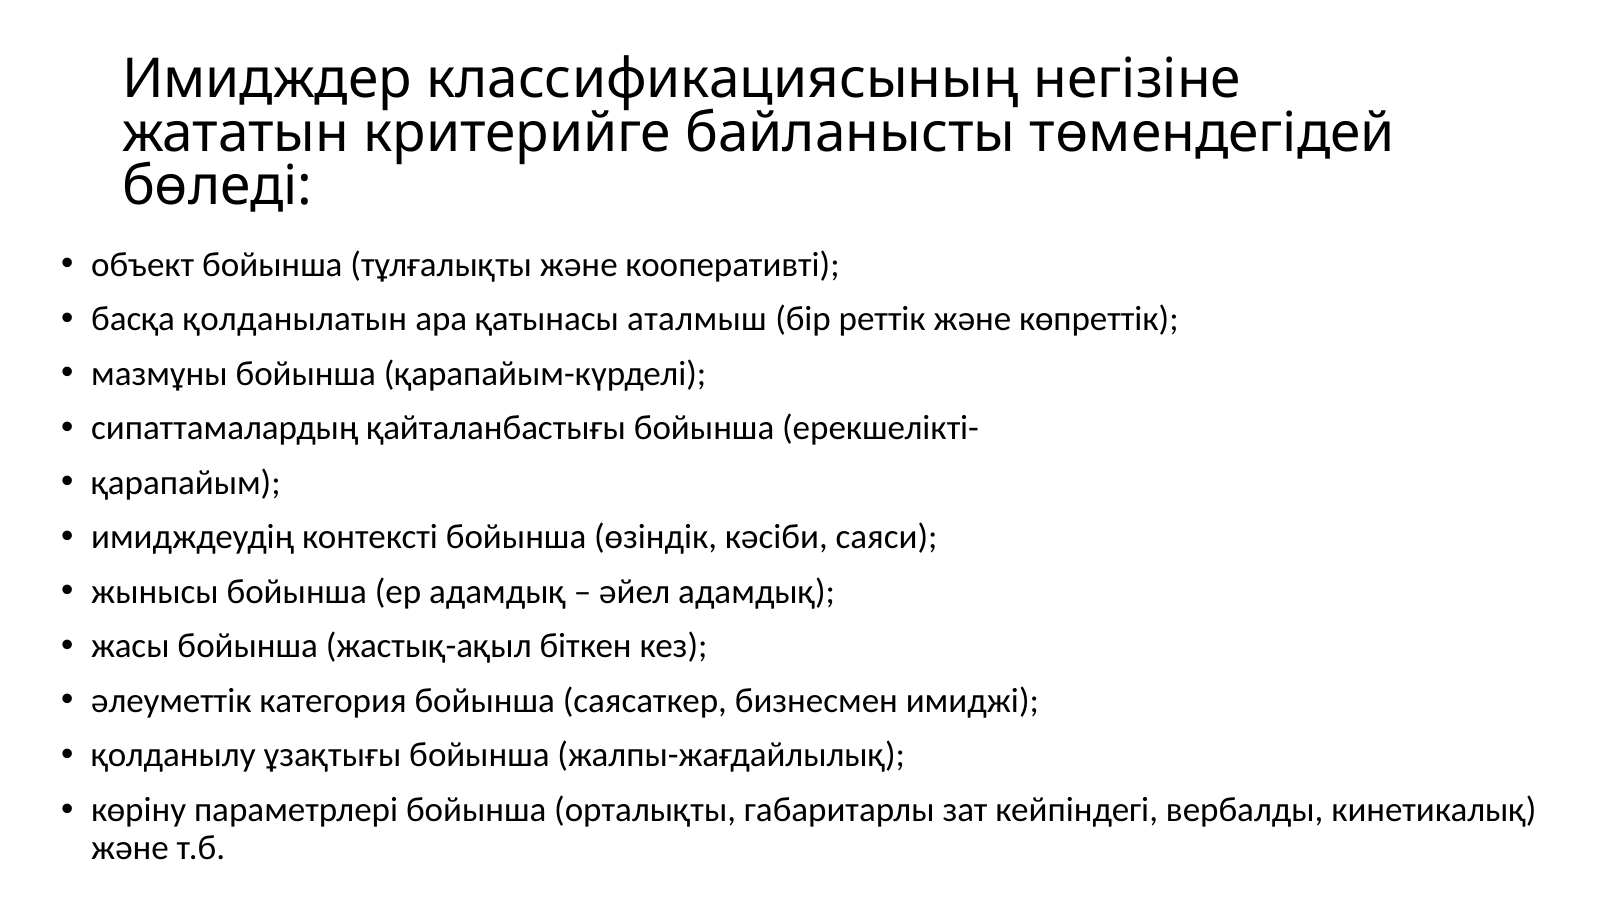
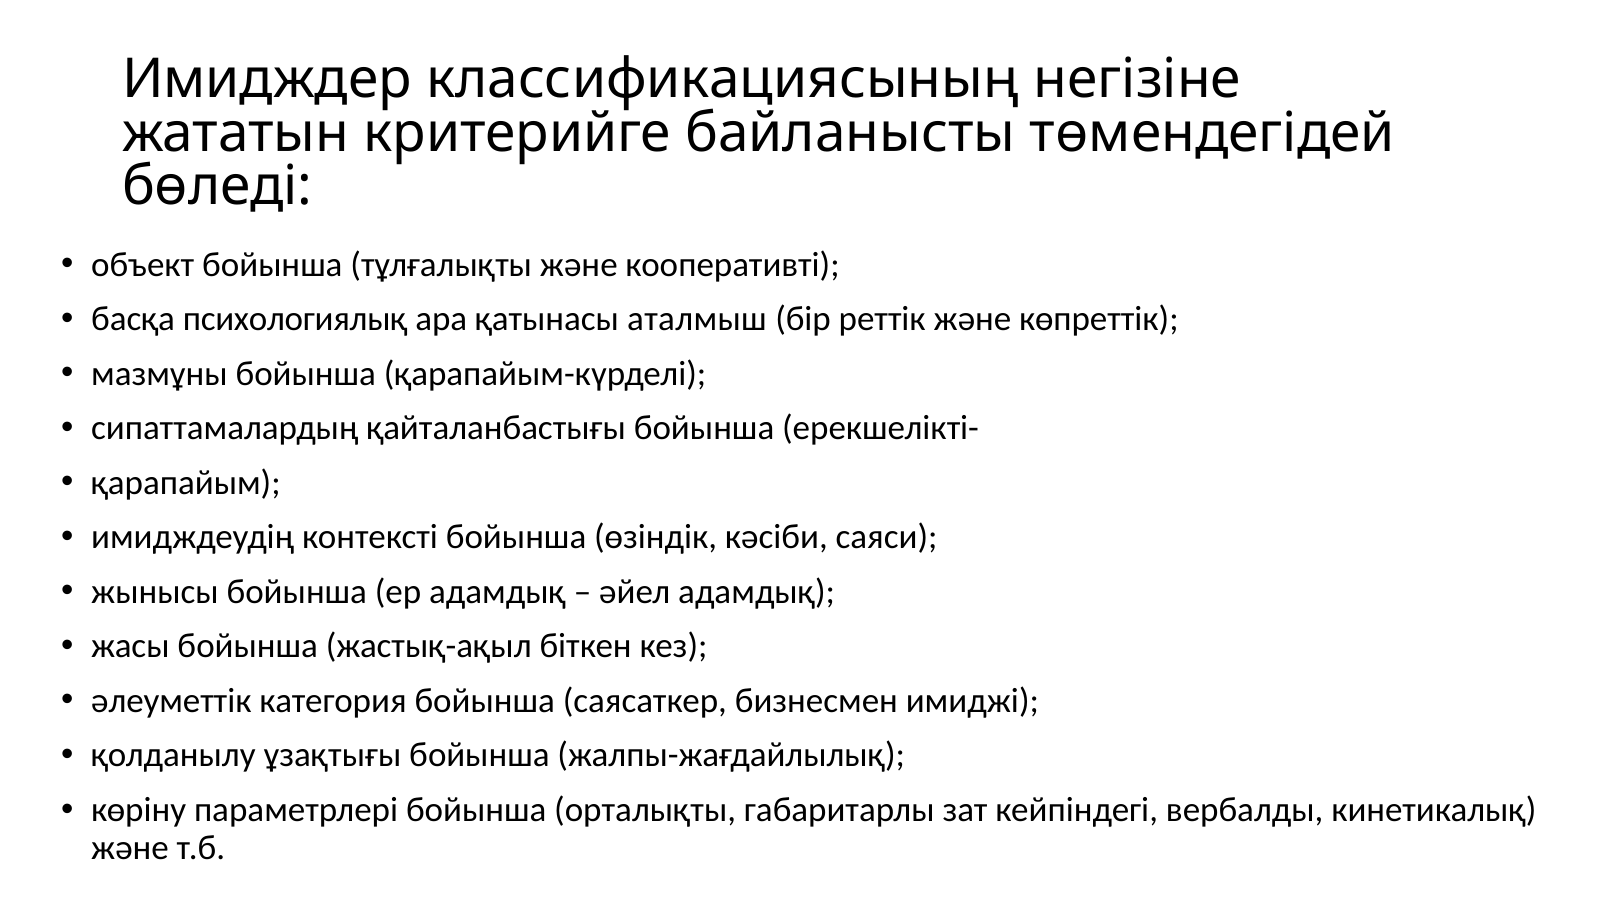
қолданылатын: қолданылатын -> психологиялық (295, 319)
